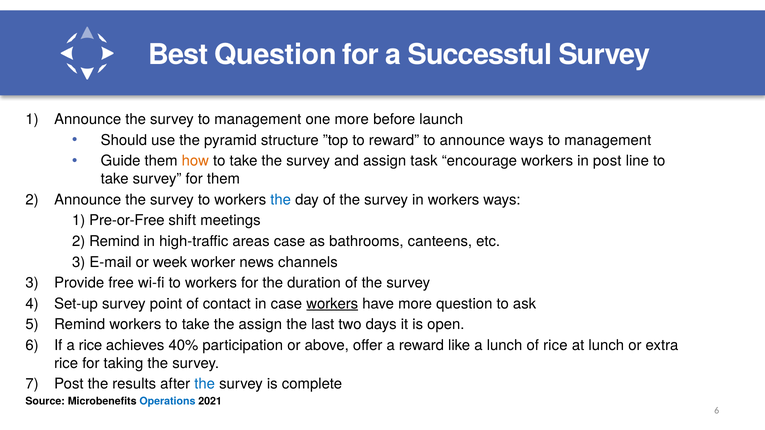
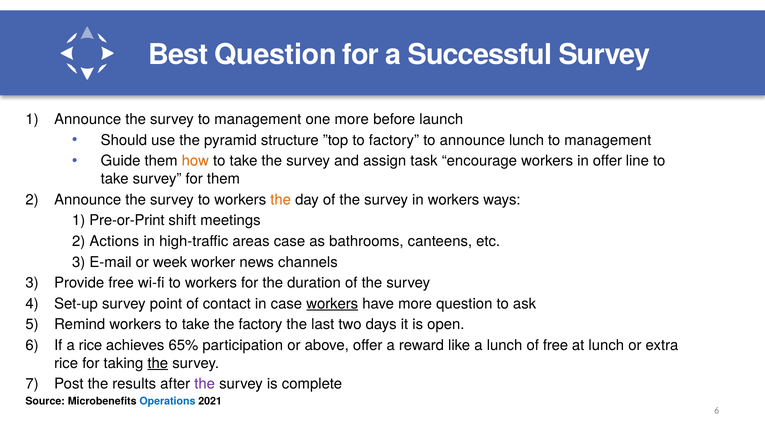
to reward: reward -> factory (394, 140)
announce ways: ways -> lunch (527, 140)
in post: post -> offer (607, 161)
the colour: blue -> orange (281, 200)
Pre-or-Free: Pre-or-Free -> Pre-or-Print (127, 221)
2 Remind: Remind -> Actions (114, 241)
the assign: assign -> factory (260, 325)
40%: 40% -> 65% (183, 346)
of rice: rice -> free (556, 346)
the underline: none -> present (158, 364)
the colour: blue -> purple (205, 384)
